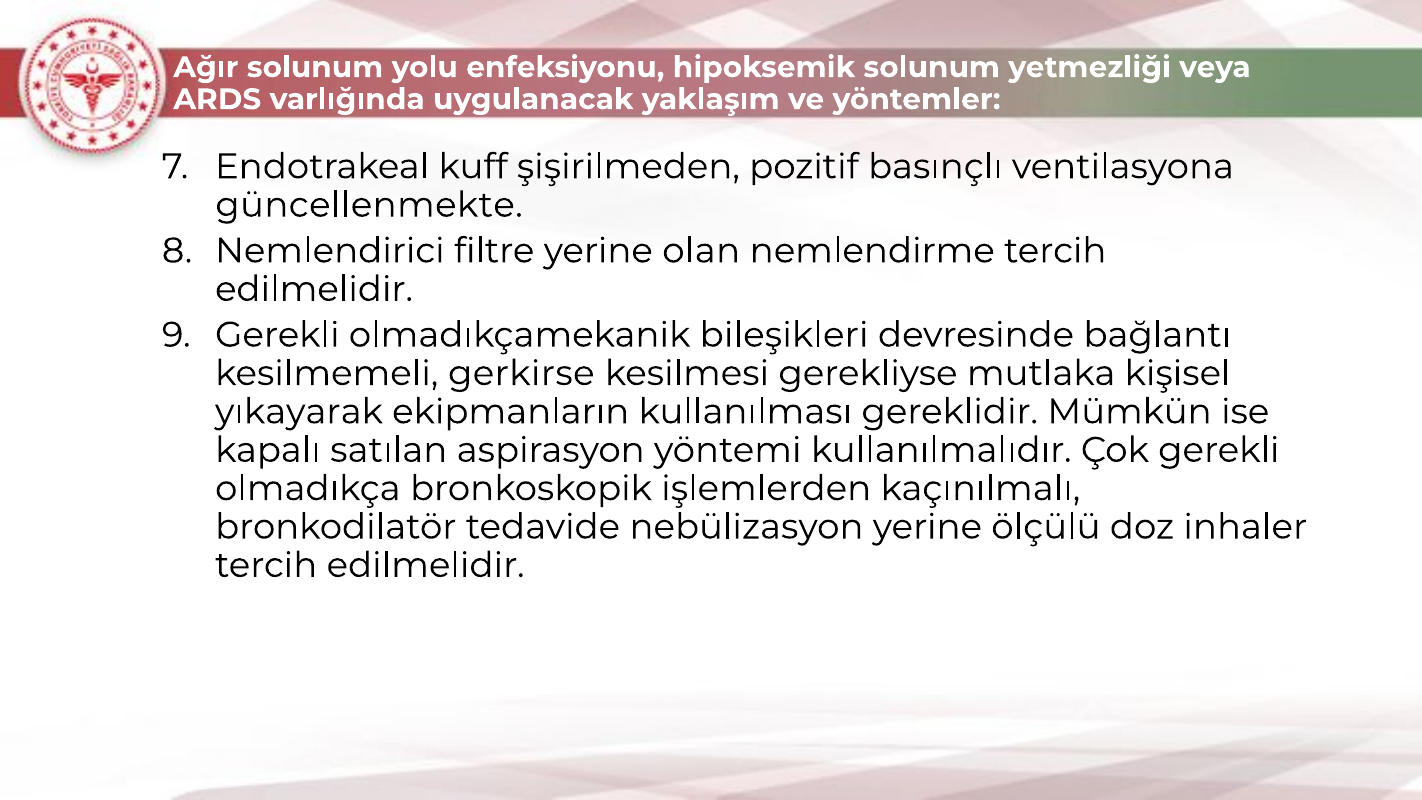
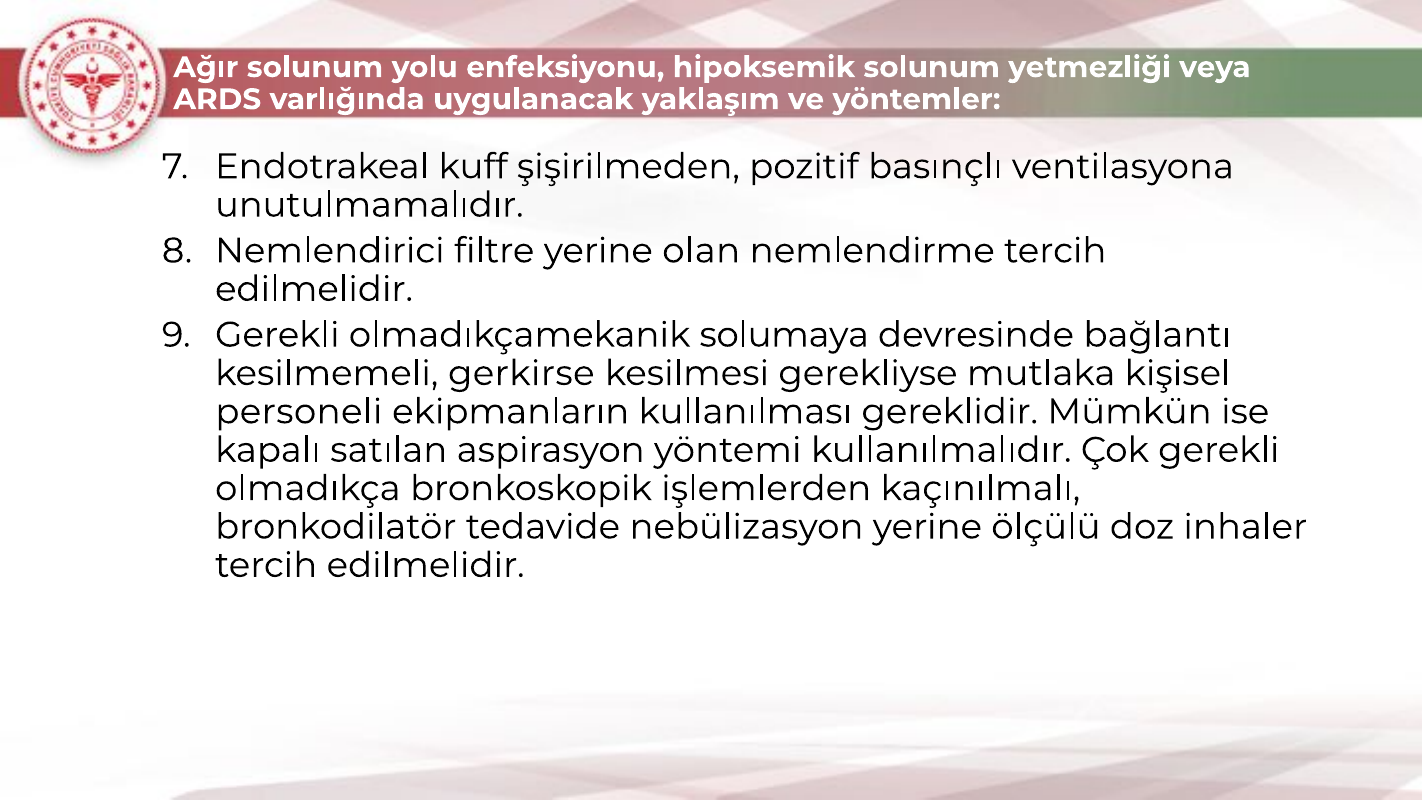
güncellenmekte: güncellenmekte -> unutulmamalıdır (369, 205)
bileşikleri: bileşikleri -> solumaya (784, 335)
yıkayarak: yıkayarak -> personeli (299, 412)
